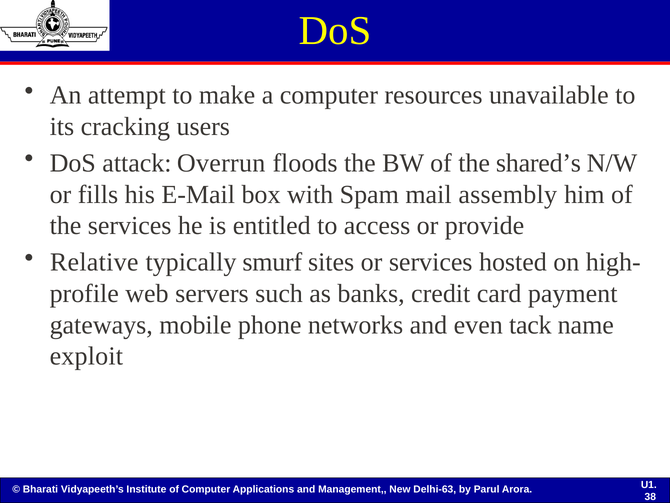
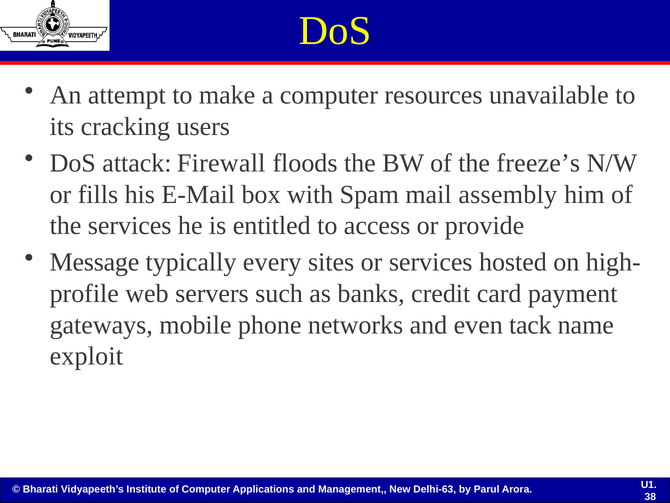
Overrun: Overrun -> Firewall (221, 163)
shared’s: shared’s -> freeze’s (538, 163)
Relative: Relative -> Message (94, 262)
smurf: smurf -> every (272, 262)
